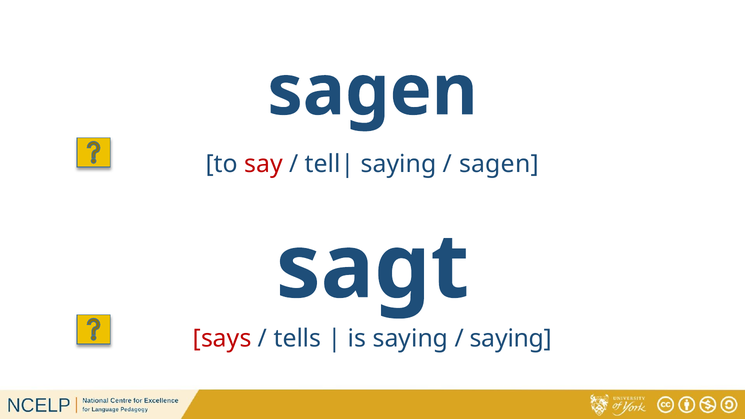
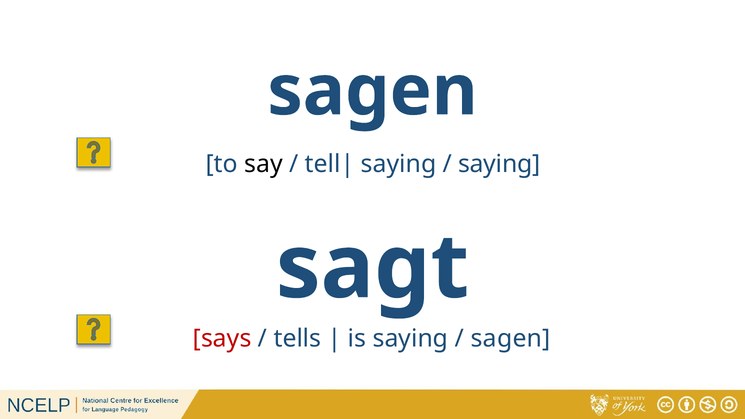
say colour: red -> black (264, 164)
sagen: sagen -> saying (499, 164)
saying: saying -> sagen (511, 339)
